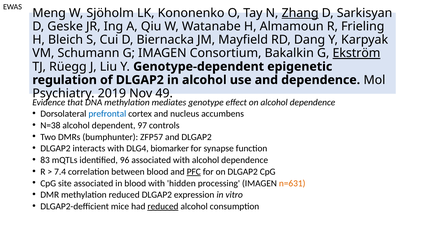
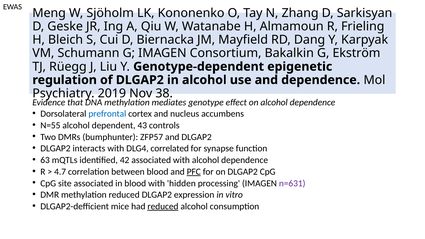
Zhang underline: present -> none (300, 13)
Ekström underline: present -> none (356, 53)
49: 49 -> 38 (164, 93)
N=38: N=38 -> N=55 (50, 125)
97: 97 -> 43 (142, 125)
biomarker: biomarker -> correlated (170, 149)
83: 83 -> 63 (45, 160)
96: 96 -> 42 (125, 160)
7.4: 7.4 -> 4.7 (60, 172)
n=631 colour: orange -> purple (292, 183)
